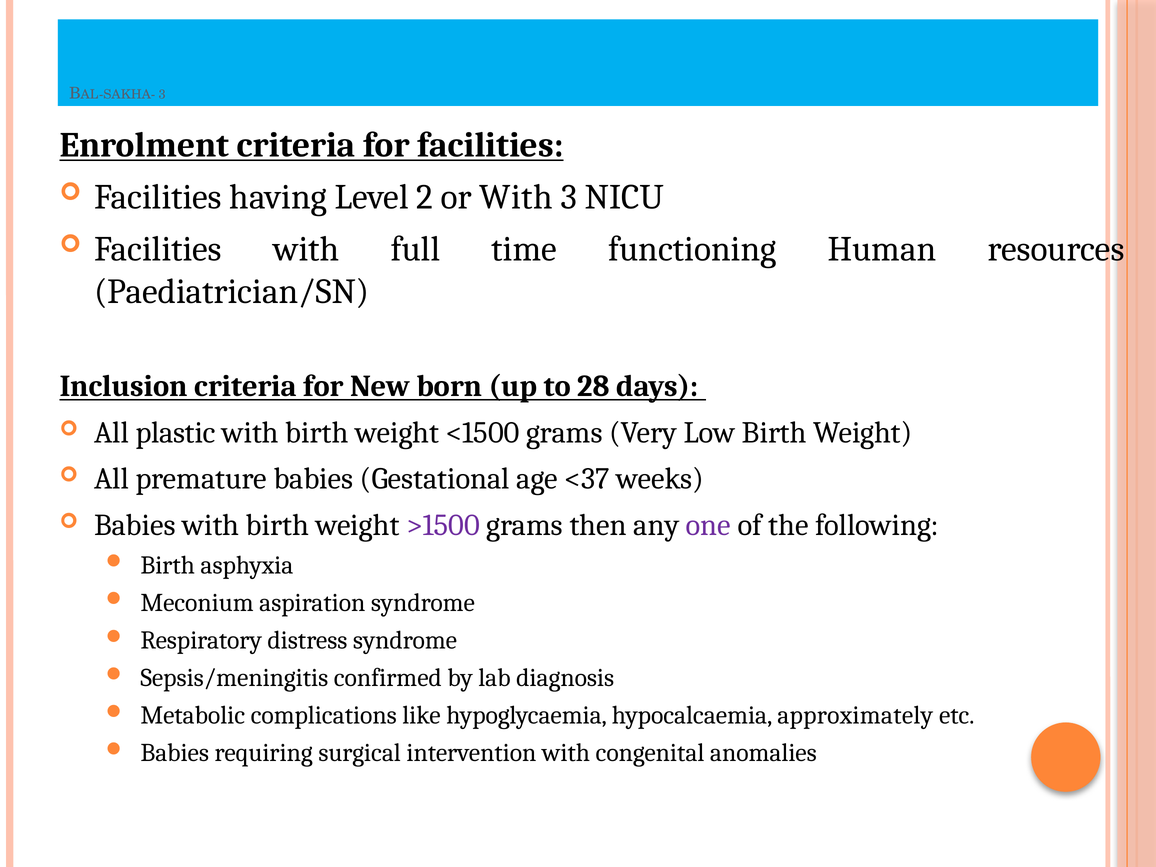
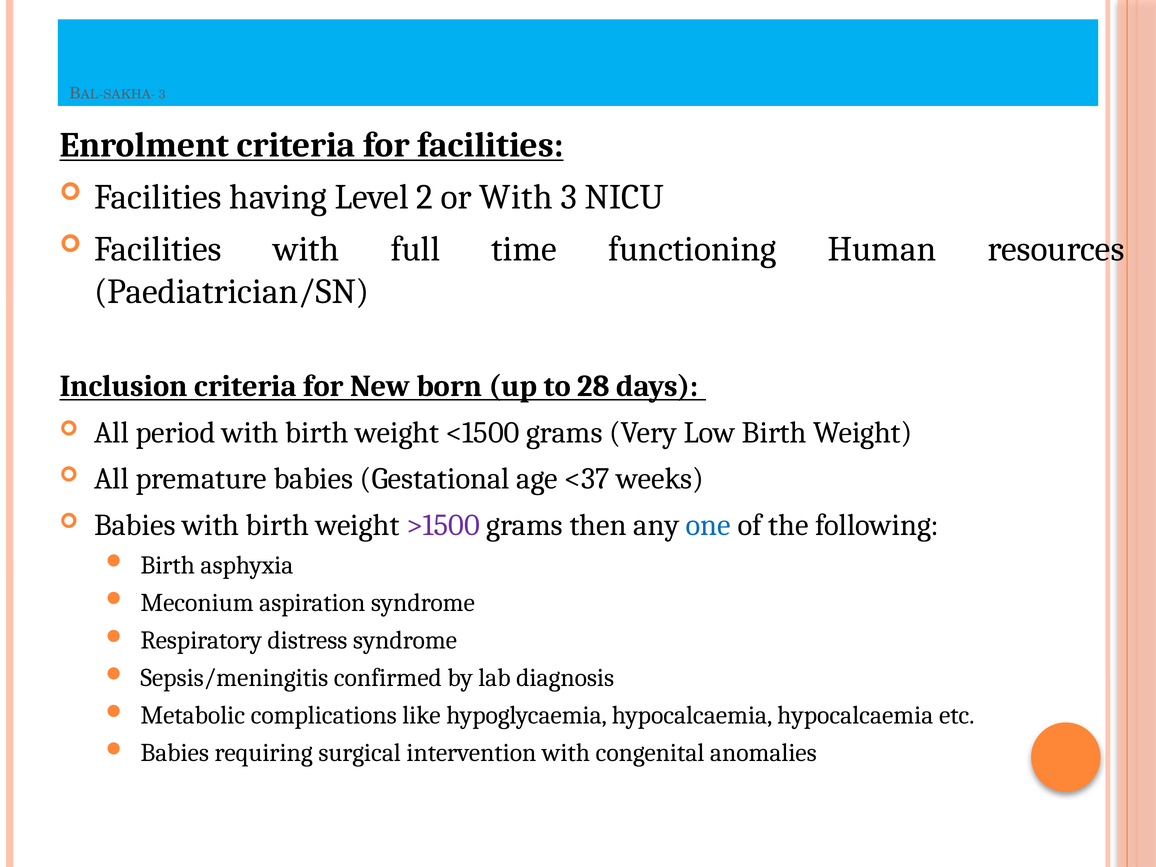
plastic: plastic -> period (175, 433)
one colour: purple -> blue (708, 525)
hypocalcaemia approximately: approximately -> hypocalcaemia (855, 715)
